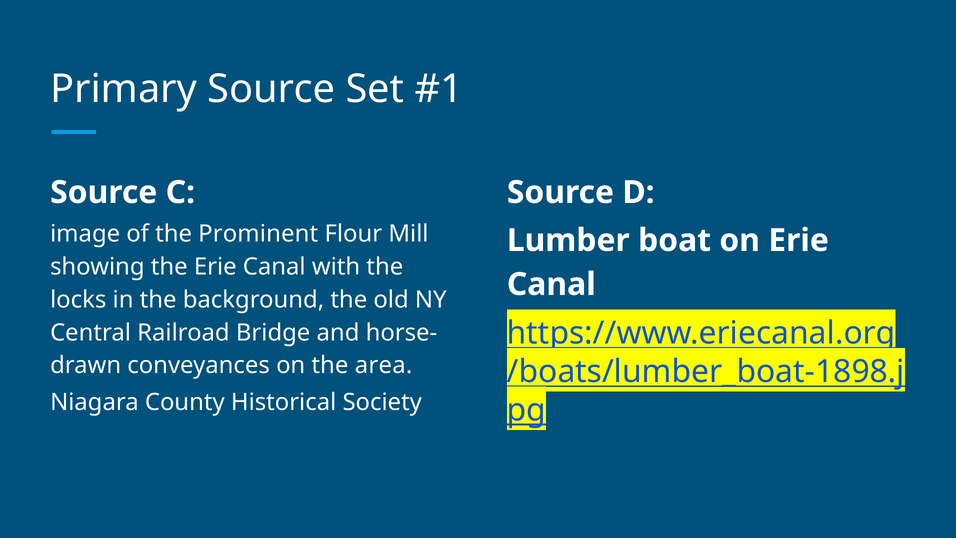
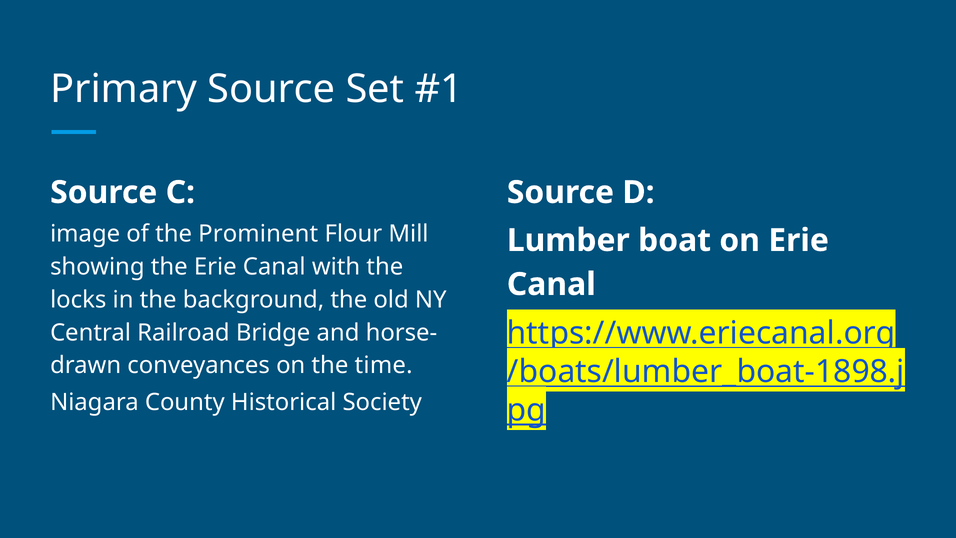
area: area -> time (384, 365)
